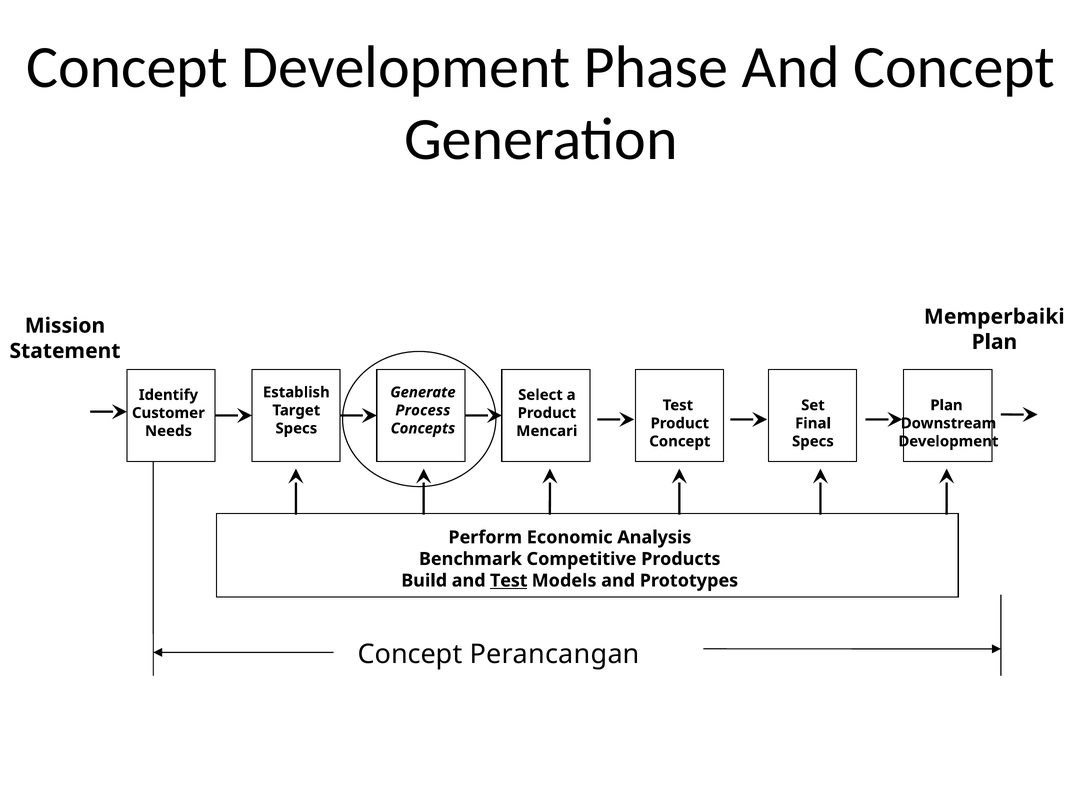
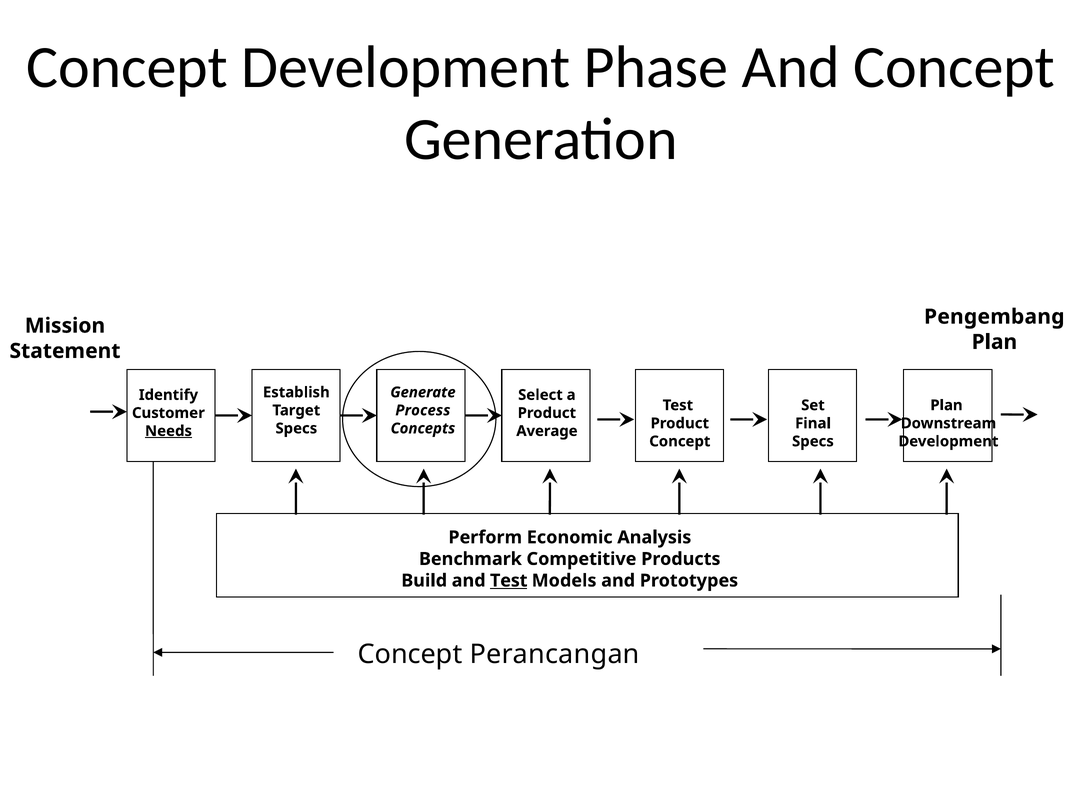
Memperbaiki: Memperbaiki -> Pengembang (994, 317)
Needs underline: none -> present (168, 431)
Mencari: Mencari -> Average (547, 431)
